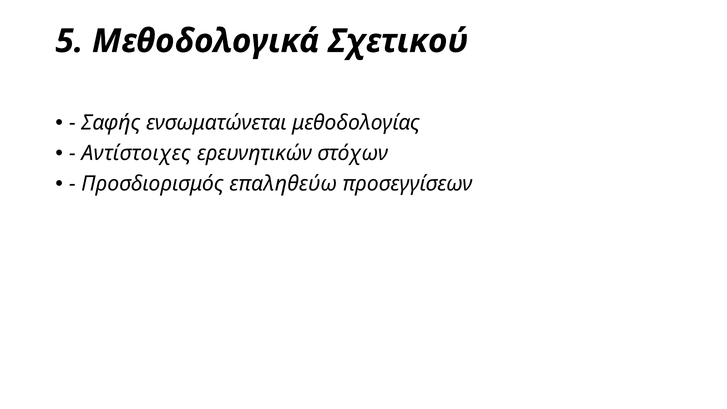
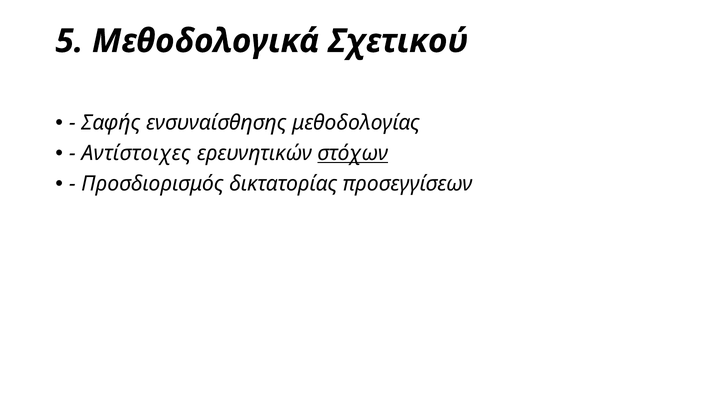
ενσωματώνεται: ενσωματώνεται -> ενσυναίσθησης (216, 123)
στόχων underline: none -> present (353, 153)
επαληθεύω: επαληθεύω -> δικτατορίας (283, 184)
